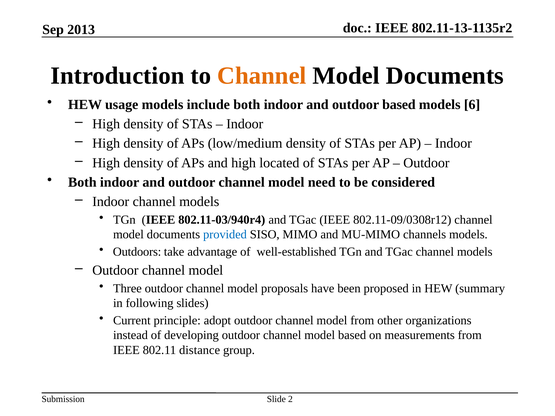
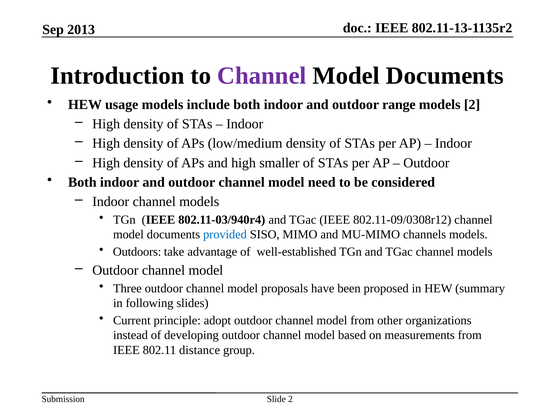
Channel colour: orange -> purple (262, 76)
outdoor based: based -> range (399, 105)
models 6: 6 -> 2 (472, 105)
located: located -> smaller (279, 163)
